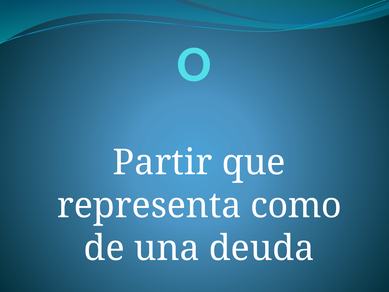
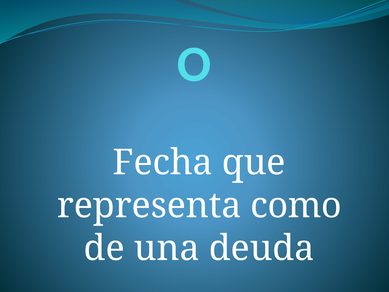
Partir: Partir -> Fecha (163, 163)
